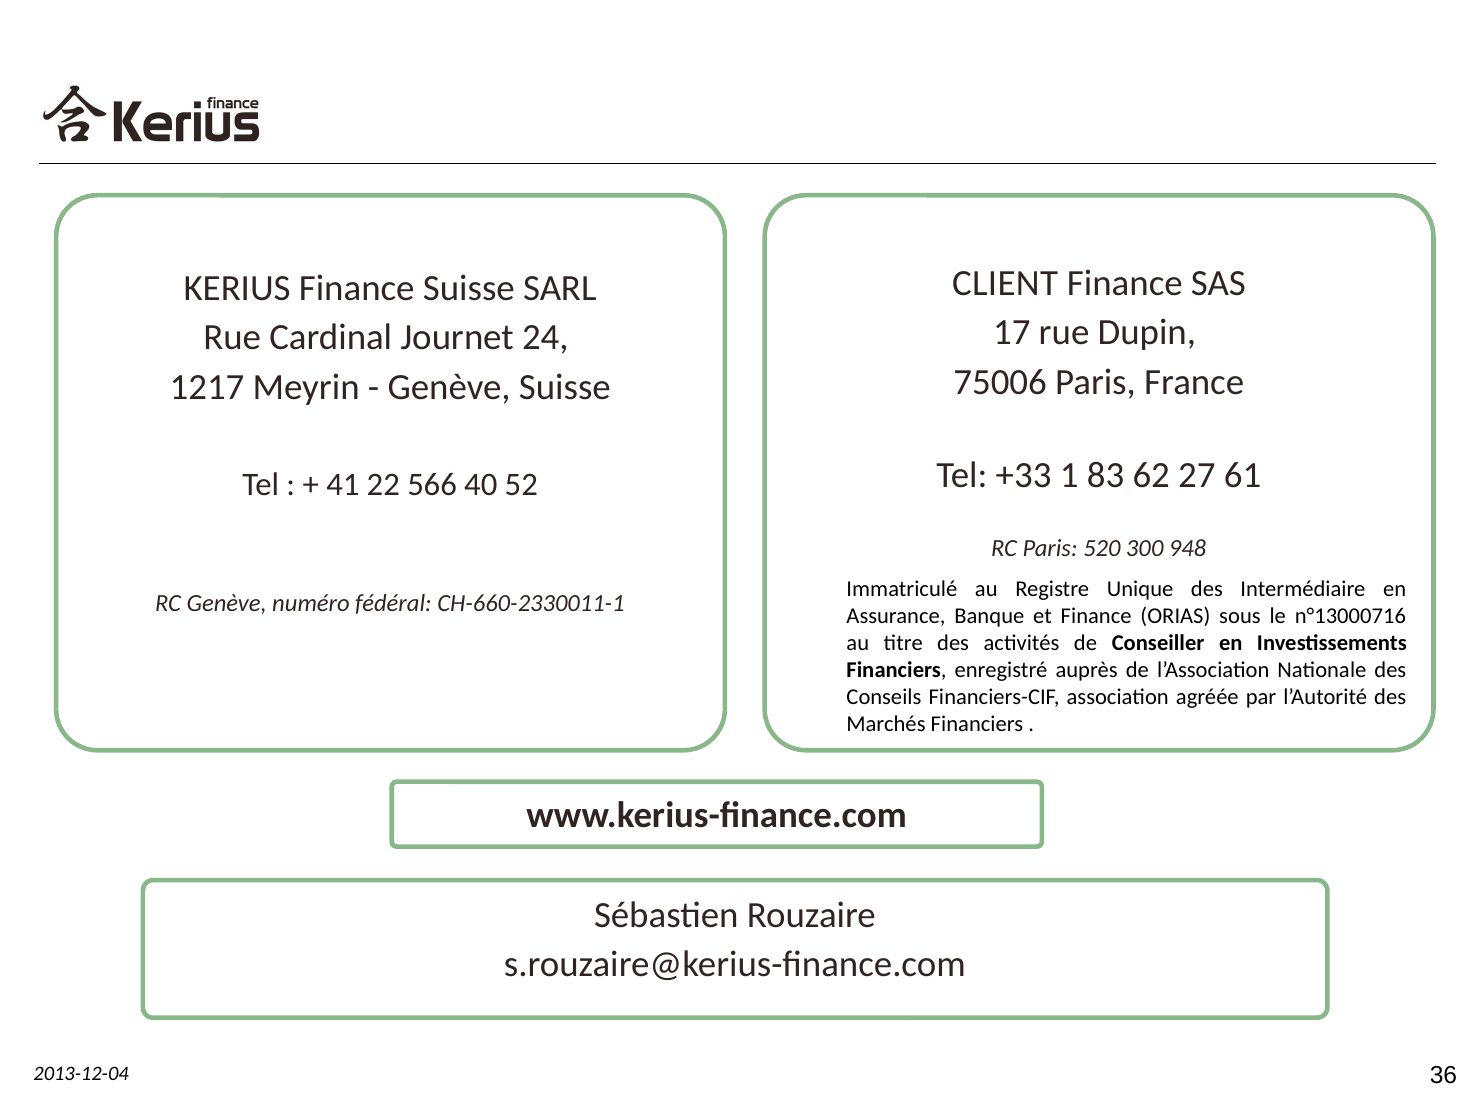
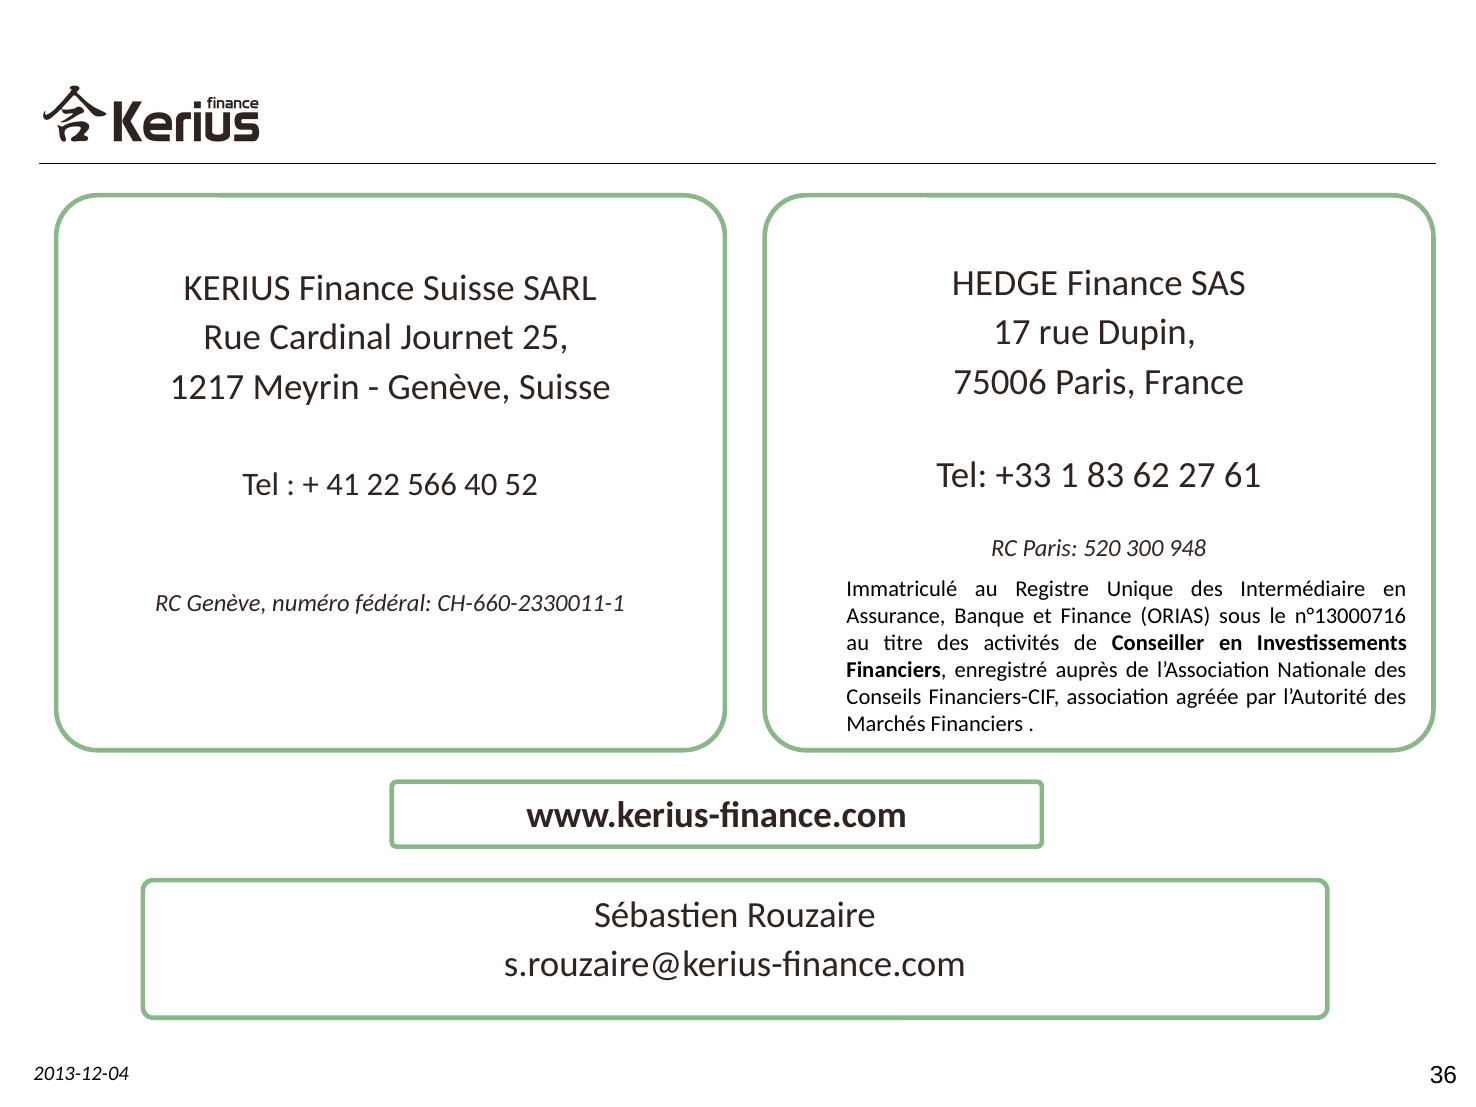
CLIENT: CLIENT -> HEDGE (1005, 283)
24: 24 -> 25 (545, 338)
